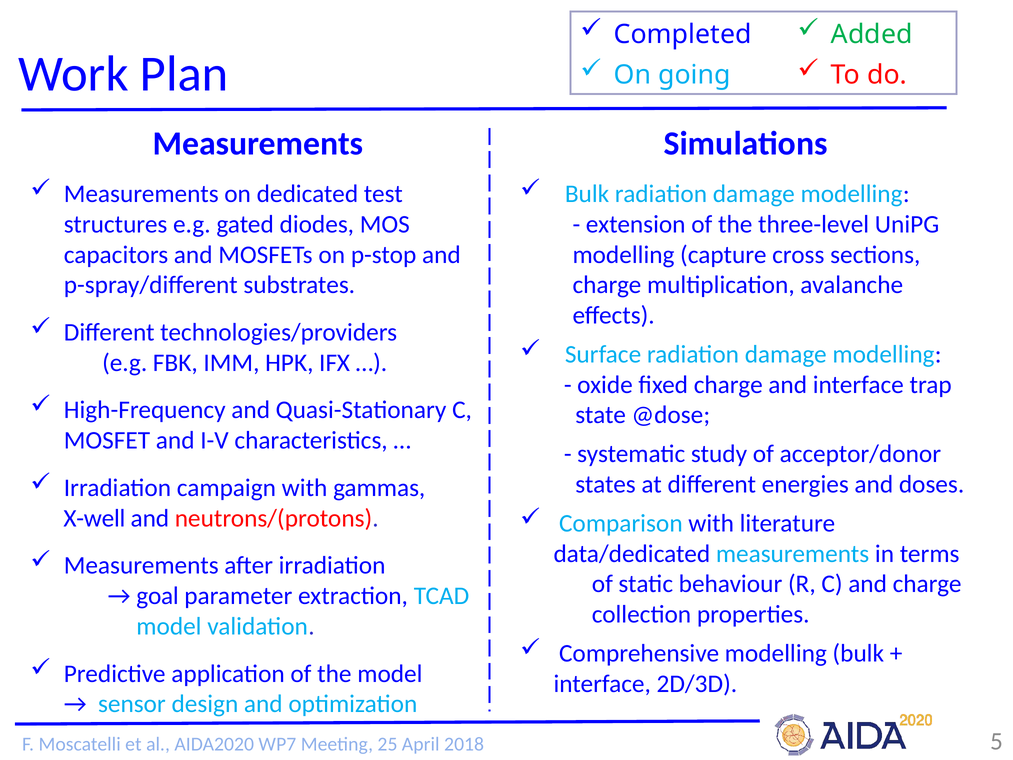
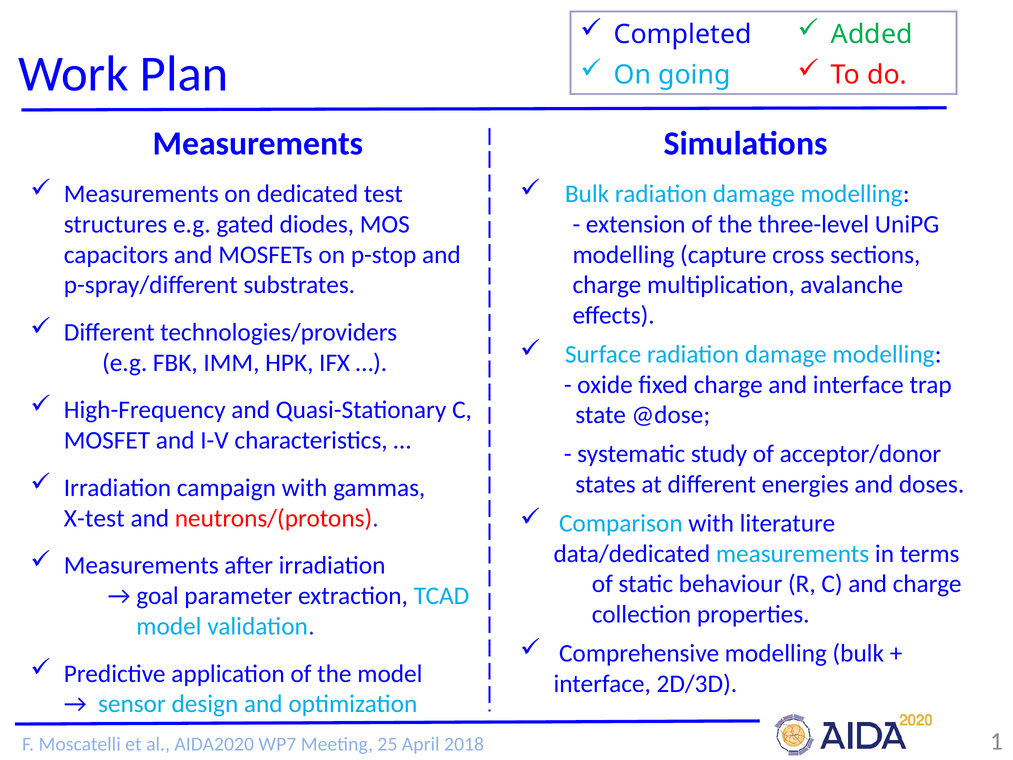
X-well: X-well -> X-test (94, 518)
5: 5 -> 1 (996, 741)
